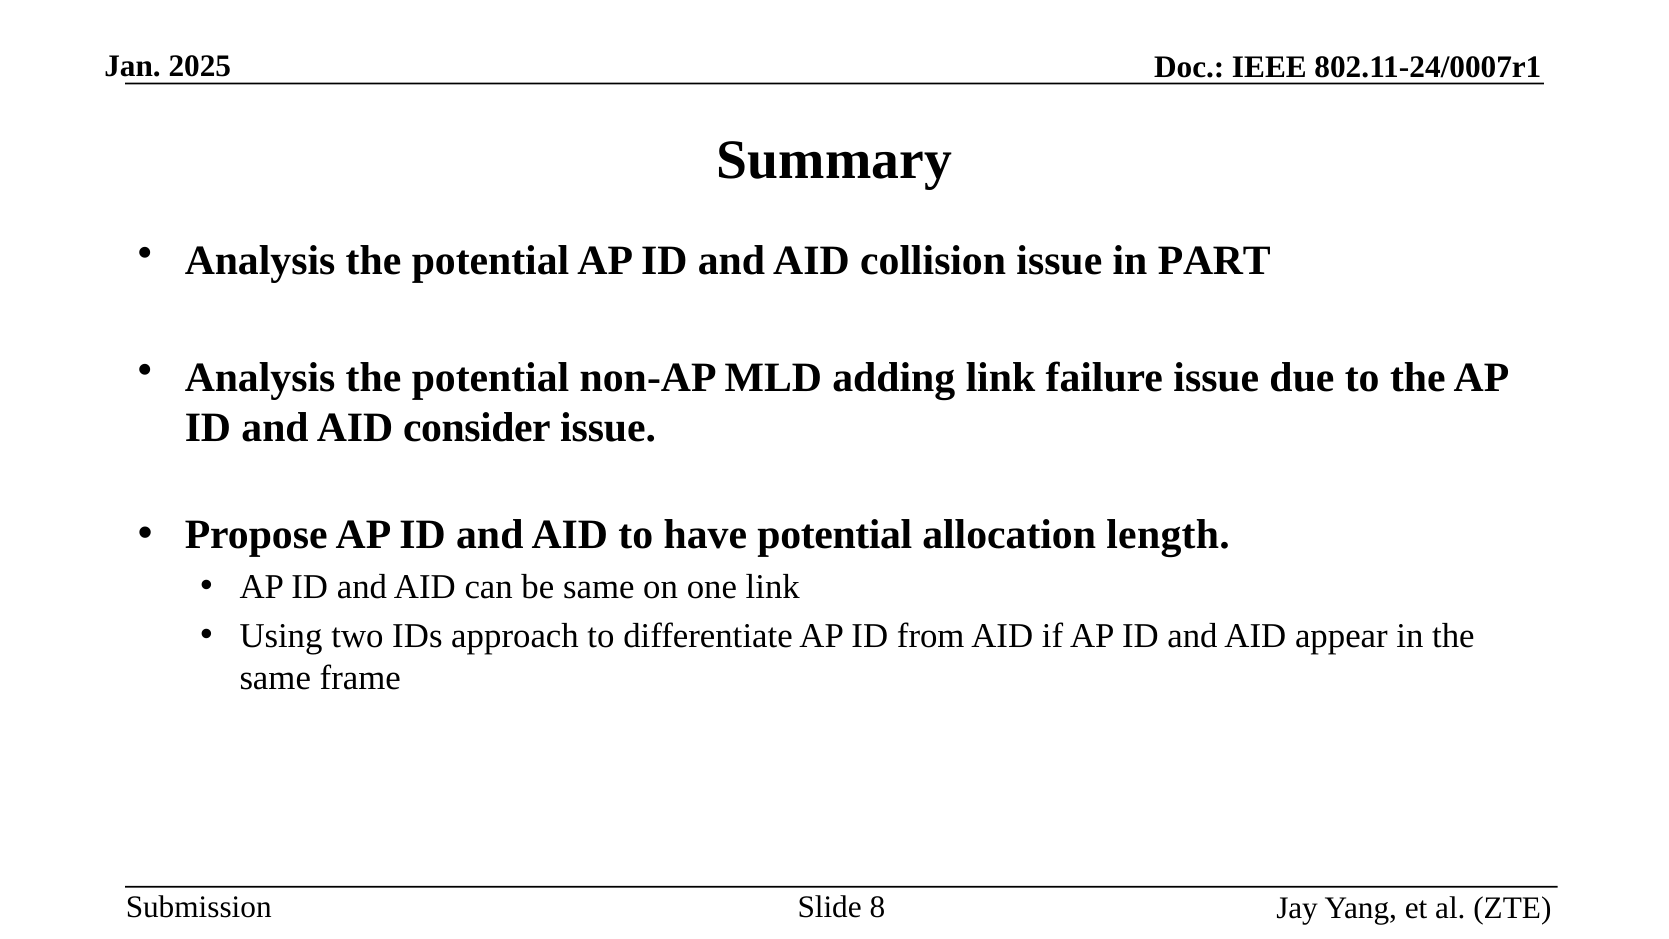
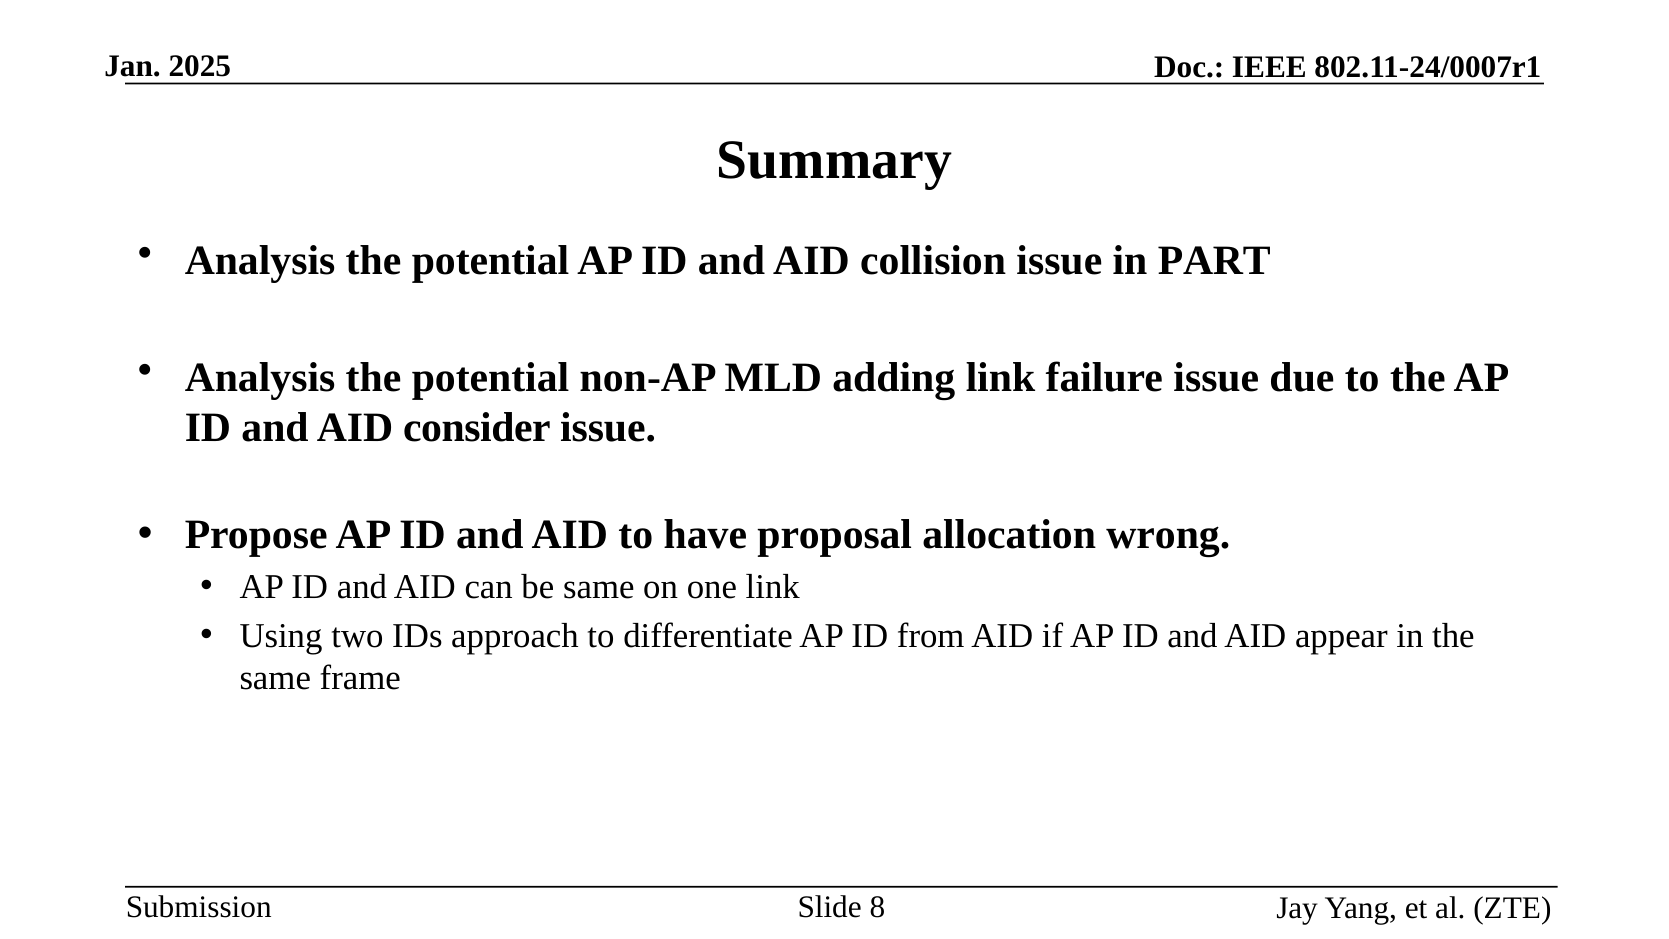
have potential: potential -> proposal (835, 535)
length: length -> wrong (1168, 535)
